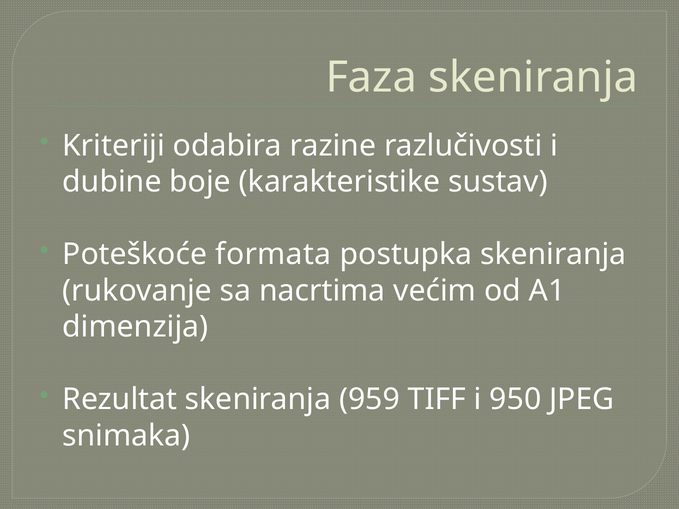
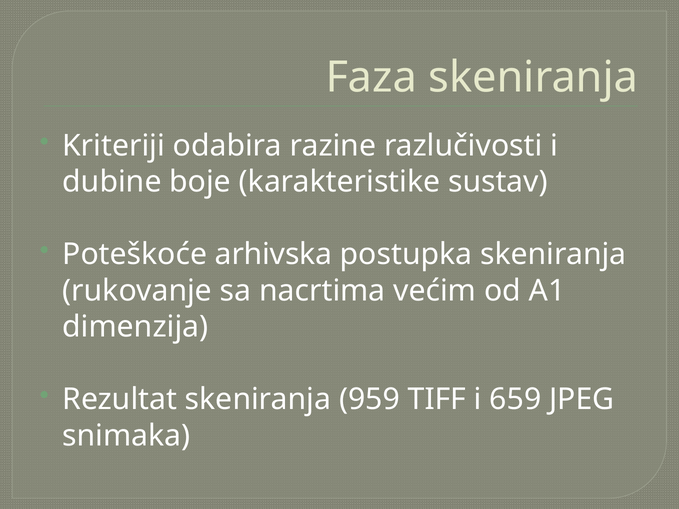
formata: formata -> arhivska (274, 255)
950: 950 -> 659 (515, 400)
